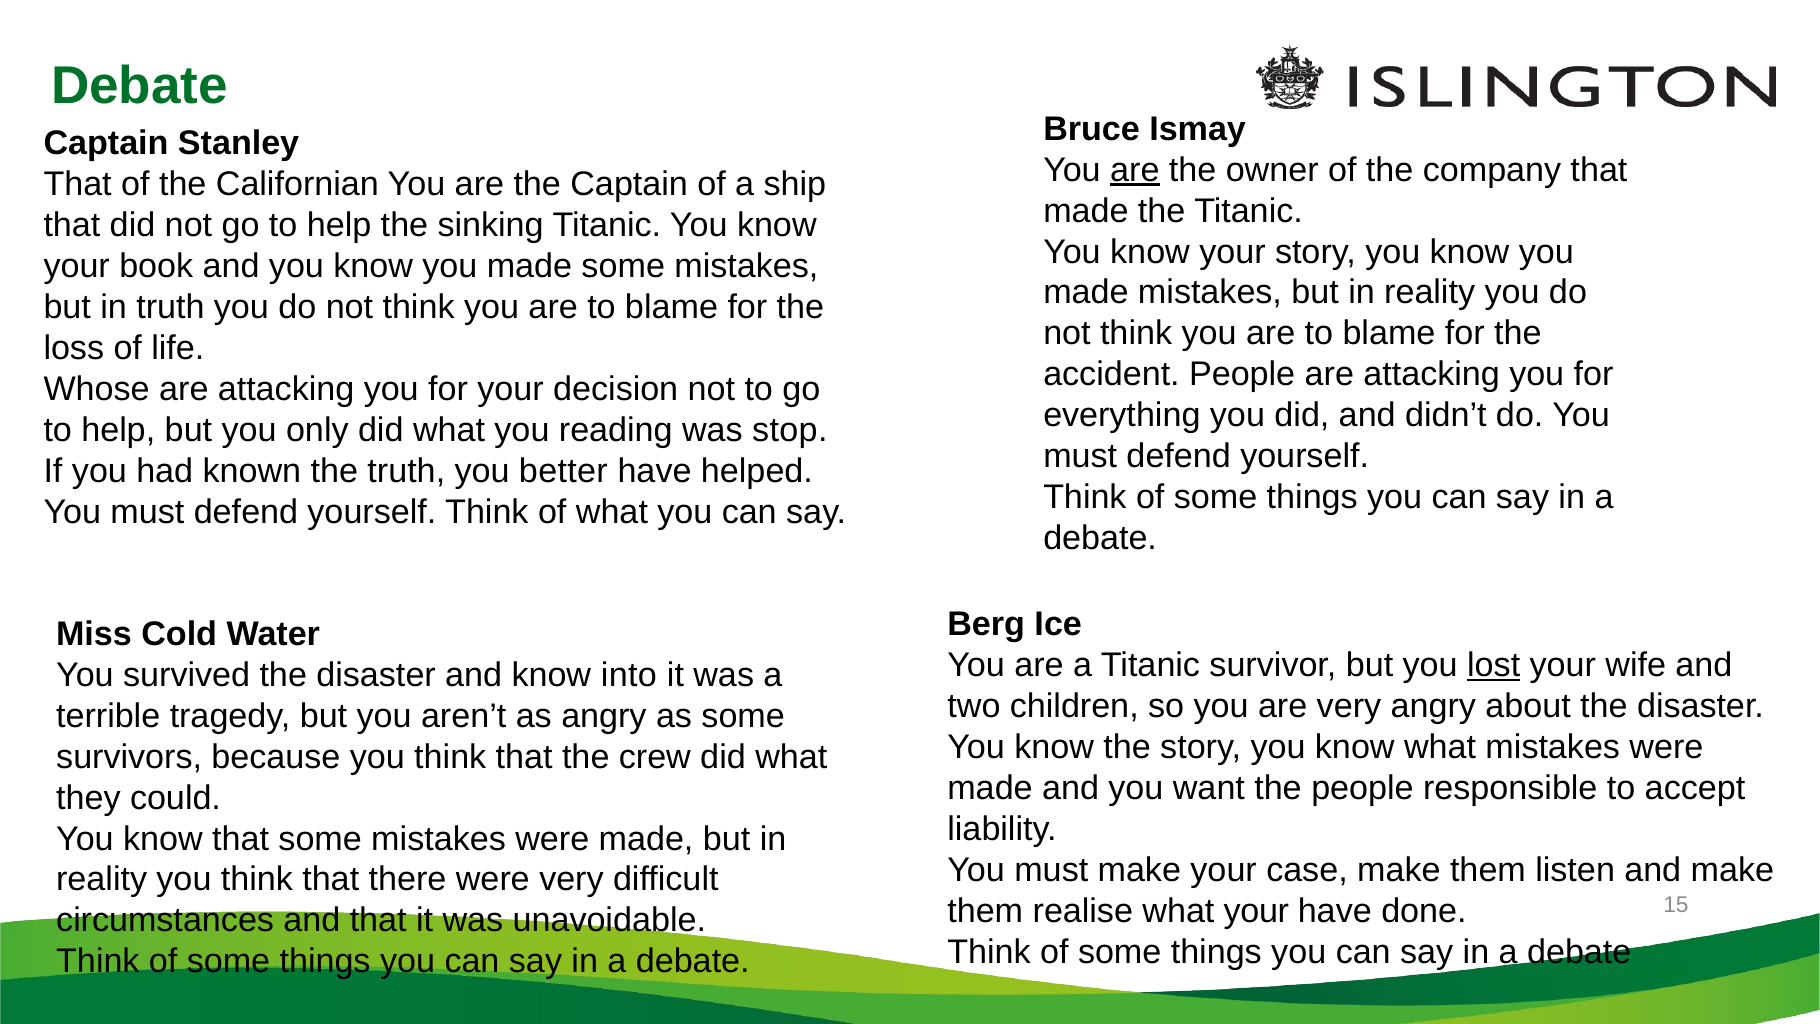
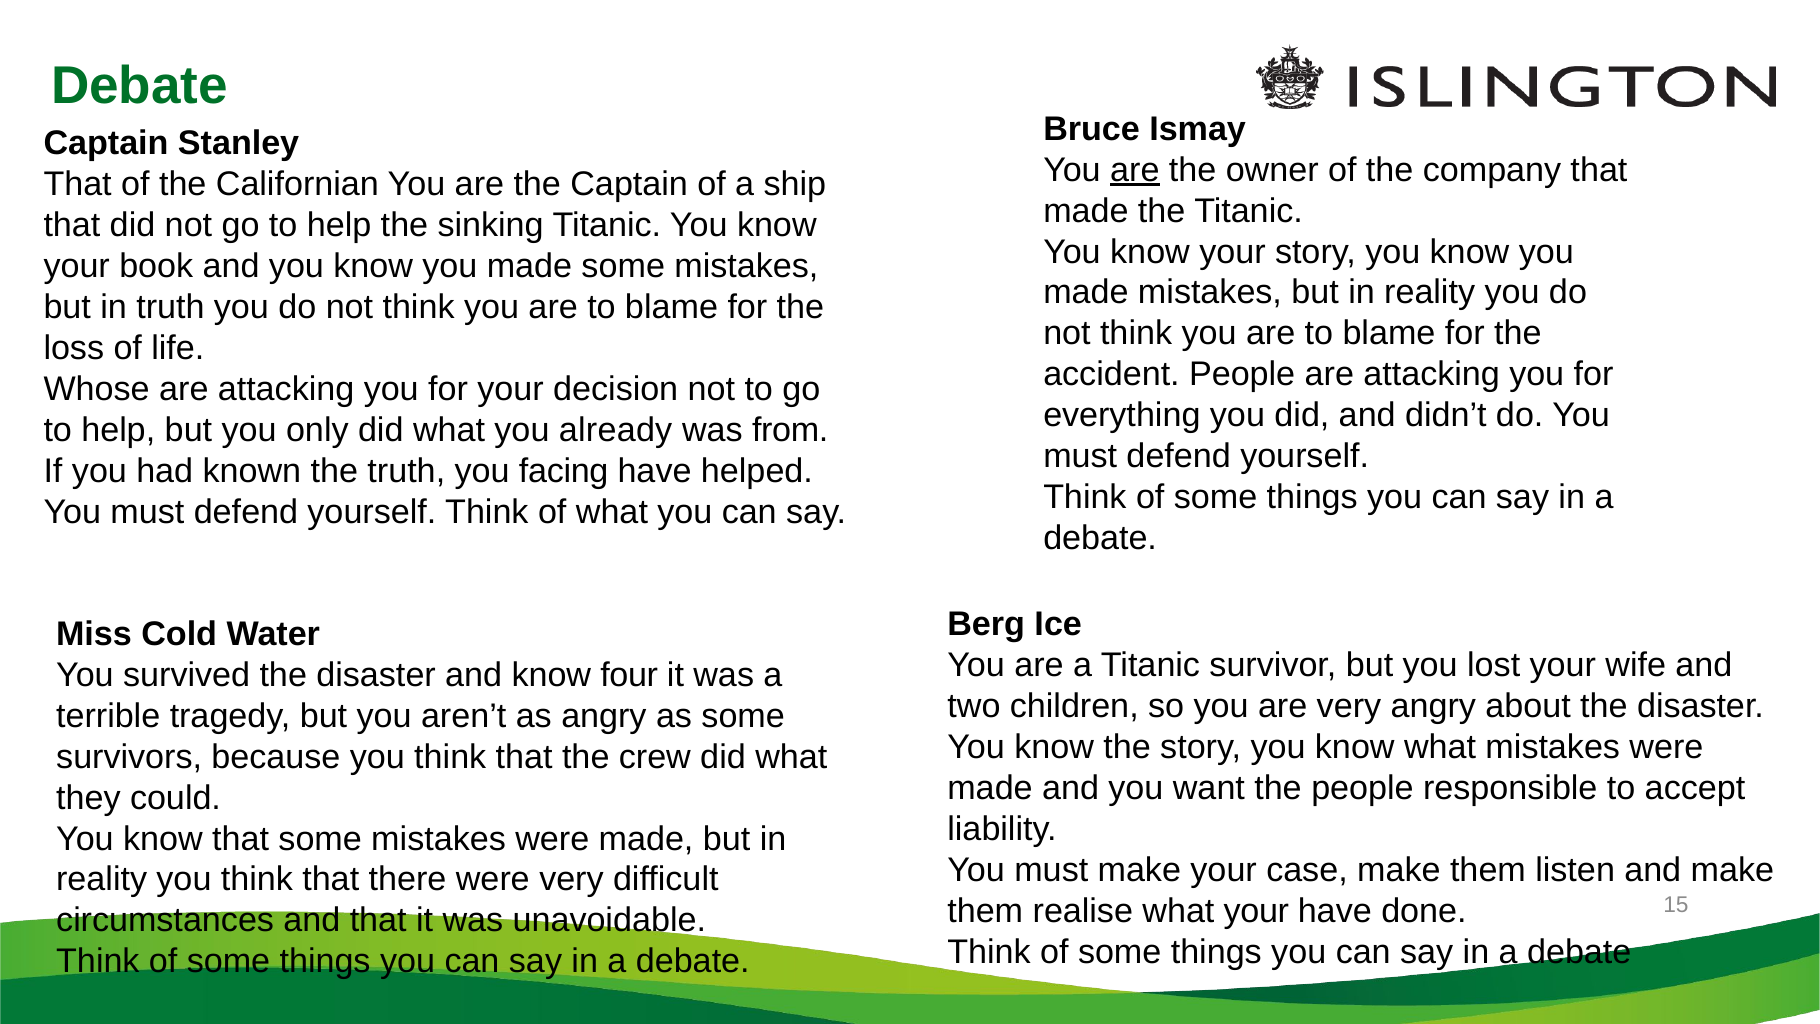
reading: reading -> already (616, 430)
stop: stop -> from (790, 430)
better: better -> facing (564, 471)
lost underline: present -> none (1494, 665)
into: into -> four (629, 675)
